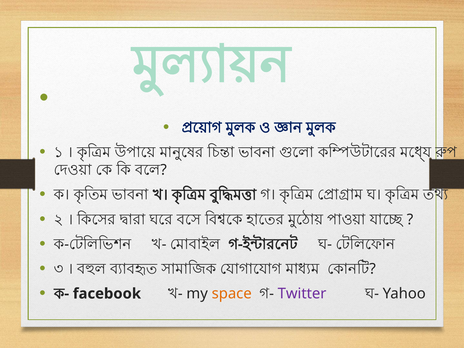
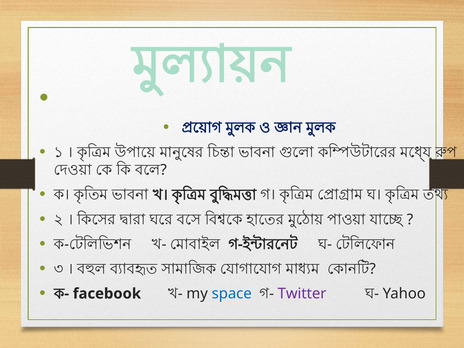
space colour: orange -> blue (232, 294)
